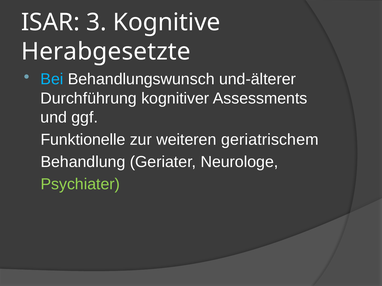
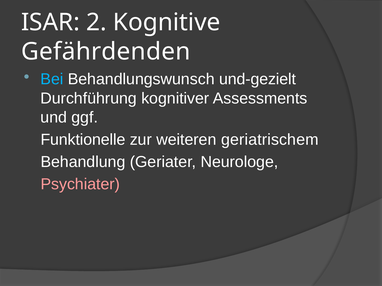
3: 3 -> 2 (96, 22)
Herabgesetzte: Herabgesetzte -> Gefährdenden (106, 52)
und-älterer: und-älterer -> und-gezielt (258, 79)
Psychiater colour: light green -> pink (80, 184)
